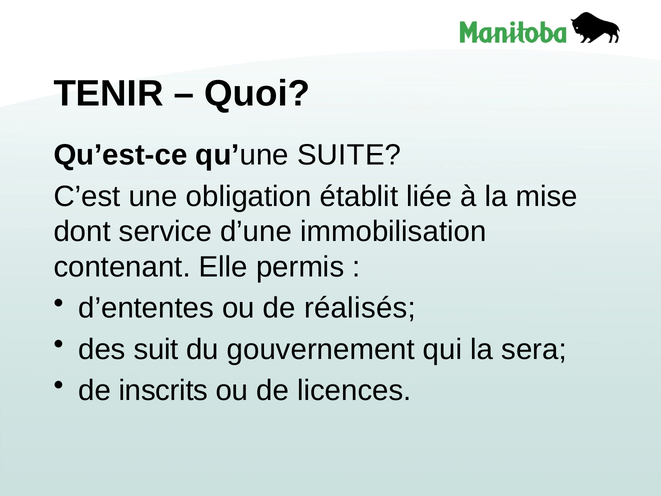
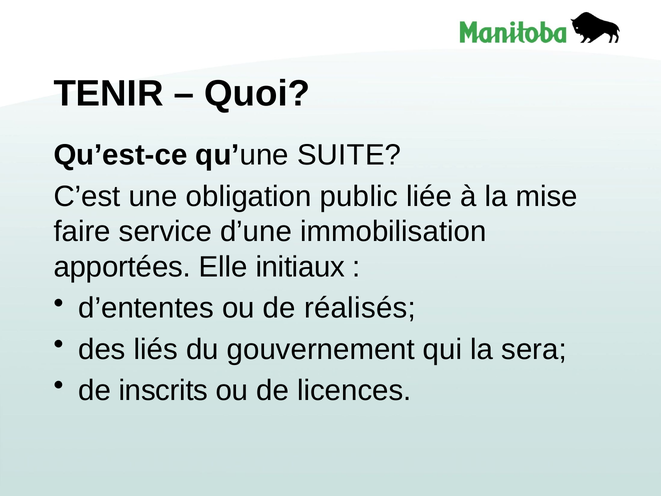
établit: établit -> public (359, 196)
dont: dont -> faire (82, 232)
contenant: contenant -> apportées (122, 267)
permis: permis -> initiaux (300, 267)
suit: suit -> liés (156, 349)
